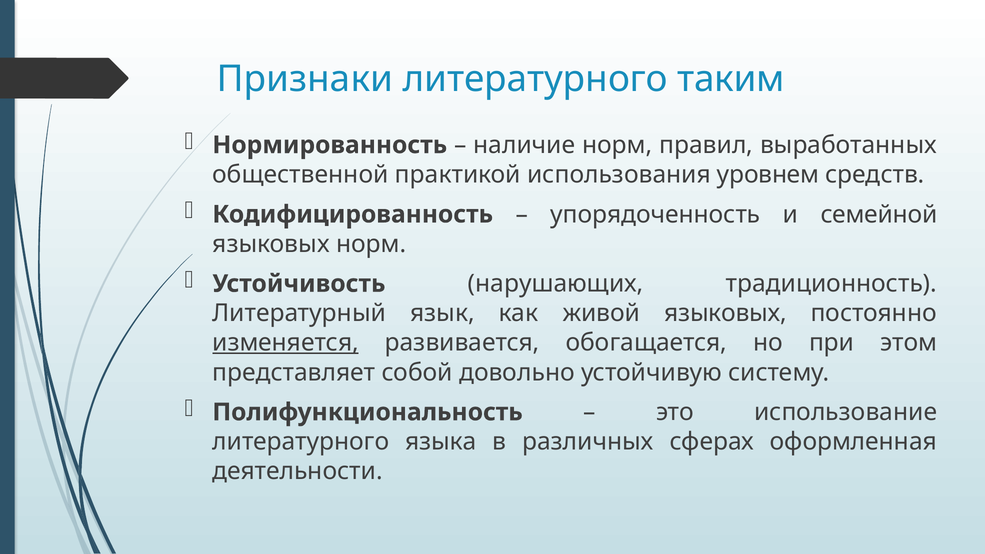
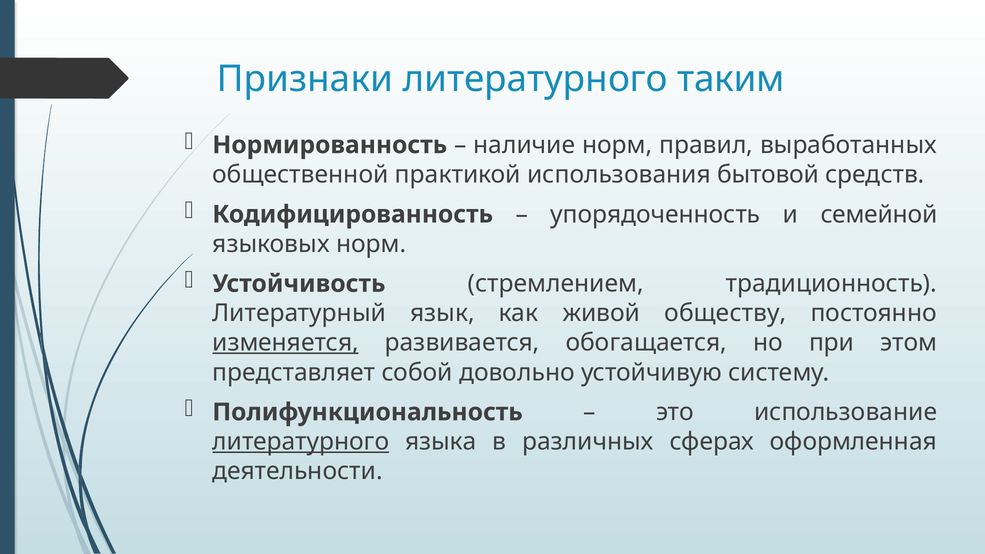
уровнем: уровнем -> бытовой (768, 175)
нарушающих: нарушающих -> стремлением (556, 284)
живой языковых: языковых -> обществу (725, 313)
литературного underline: none -> present (301, 442)
